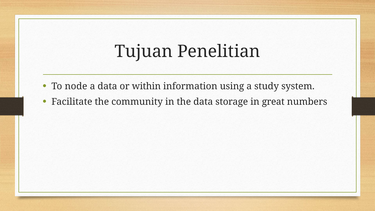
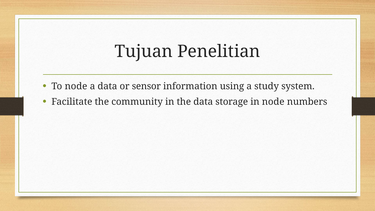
within: within -> sensor (146, 86)
in great: great -> node (273, 102)
